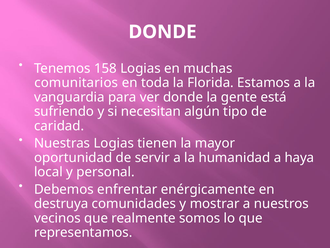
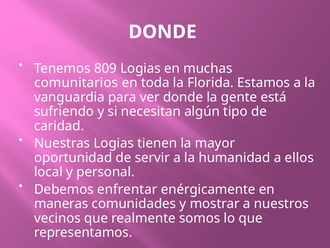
158: 158 -> 809 (105, 68)
haya: haya -> ellos (299, 157)
destruya: destruya -> maneras (61, 203)
